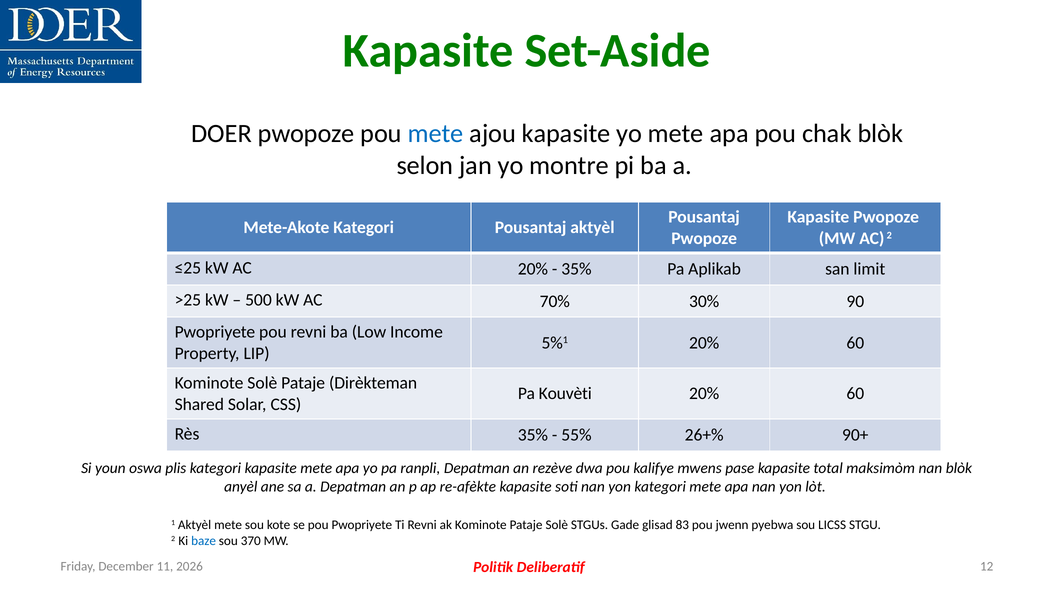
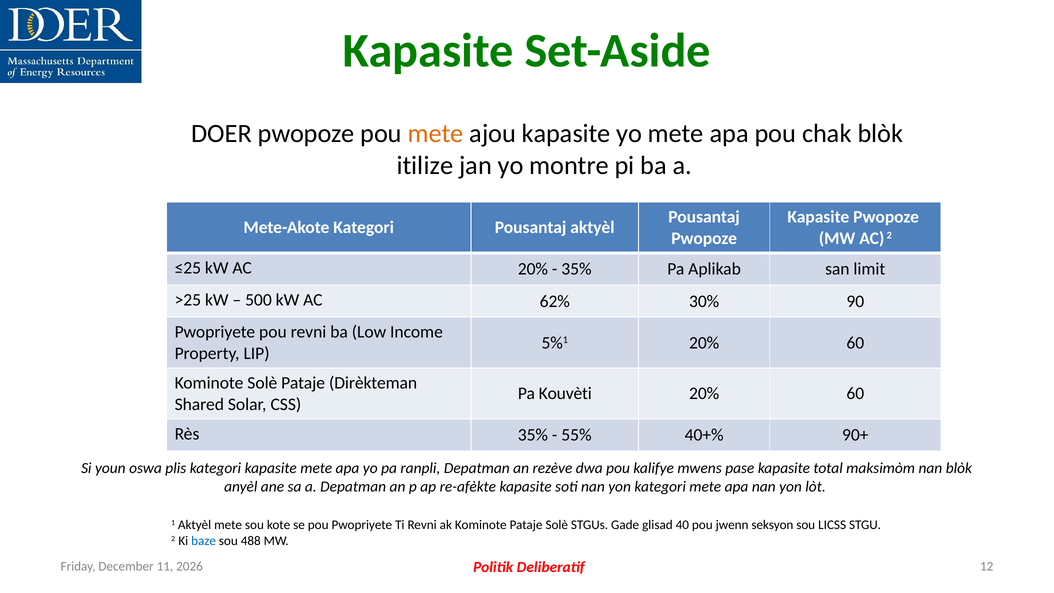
mete colour: blue -> orange (436, 134)
selon: selon -> itilize (425, 165)
70%: 70% -> 62% (555, 301)
26+%: 26+% -> 40+% (704, 435)
83: 83 -> 40 (682, 525)
pyebwa: pyebwa -> seksyon (772, 525)
370: 370 -> 488 (251, 541)
